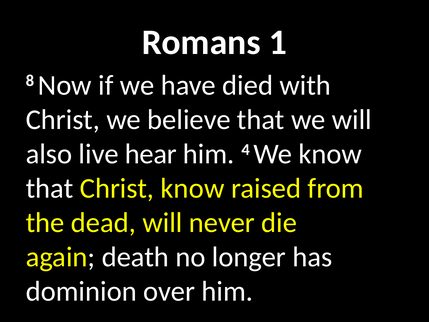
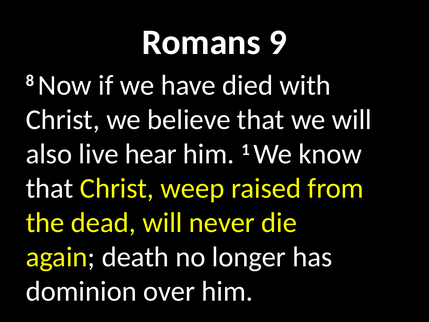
1: 1 -> 9 (278, 42)
4: 4 -> 1 (246, 149)
Christ know: know -> weep (193, 188)
